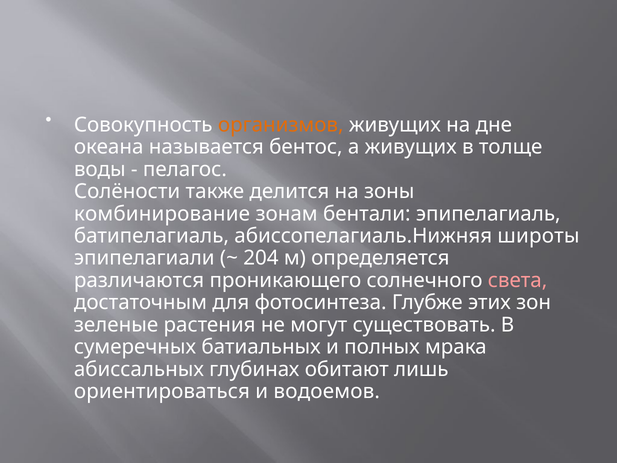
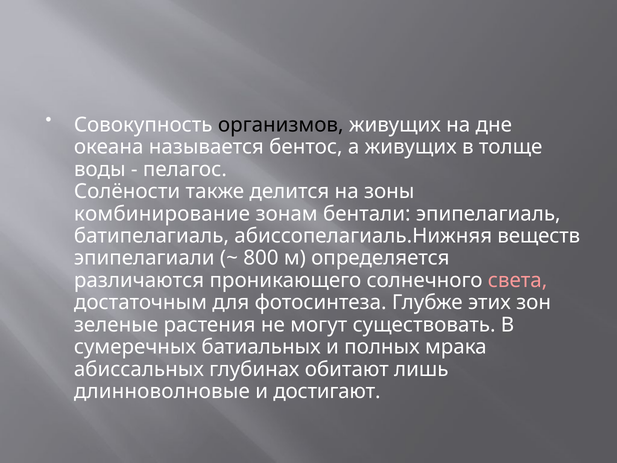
организмов colour: orange -> black (281, 125)
широты: широты -> веществ (539, 236)
204: 204 -> 800 (261, 258)
ориентироваться: ориентироваться -> длинноволновые (162, 391)
водоемов: водоемов -> достигают (327, 391)
